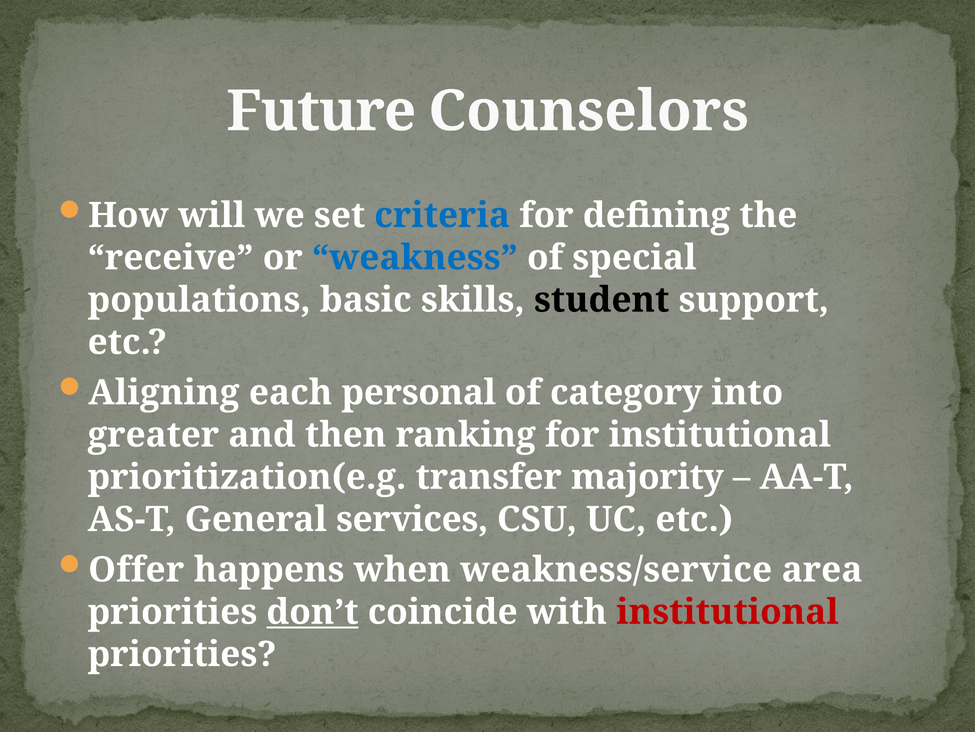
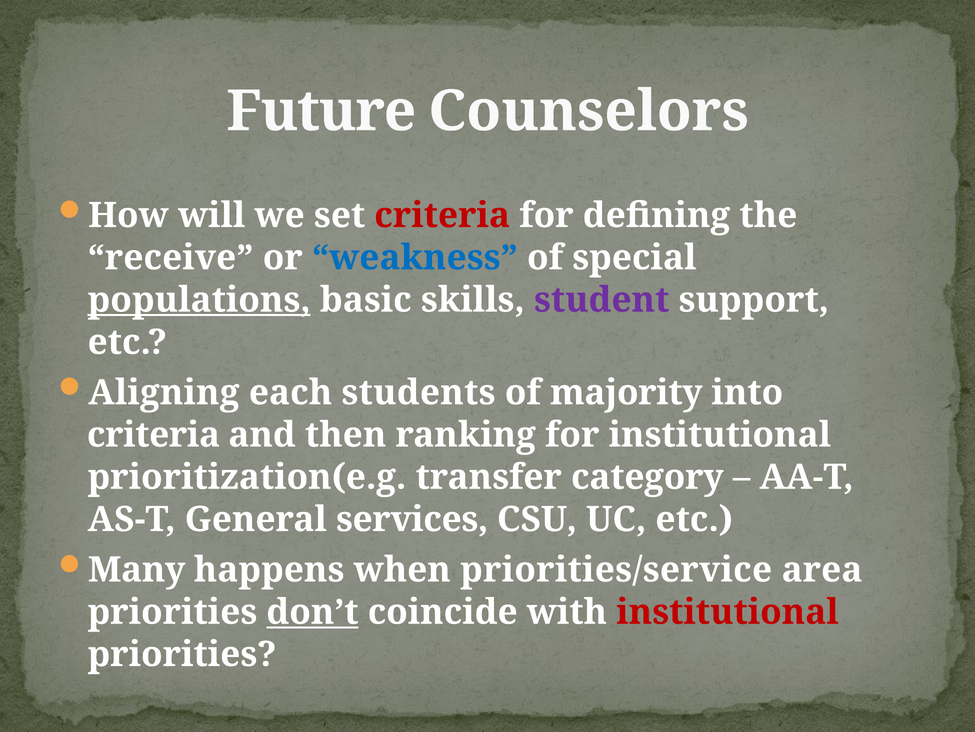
criteria colour: blue -> red (442, 215)
populations underline: none -> present (199, 300)
student colour: black -> purple (602, 300)
personal: personal -> students (418, 392)
category: category -> majority (626, 392)
greater: greater -> criteria (154, 435)
majority: majority -> category (647, 477)
Offer: Offer -> Many (137, 569)
weakness/service: weakness/service -> priorities/service (616, 569)
